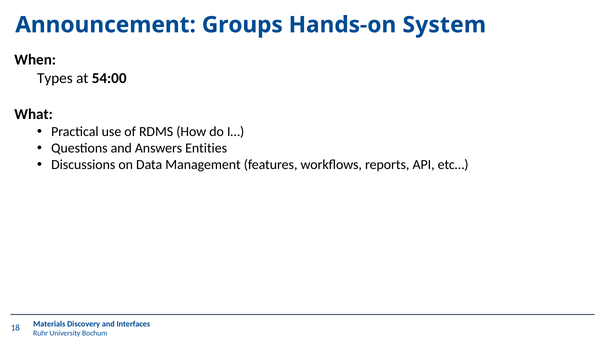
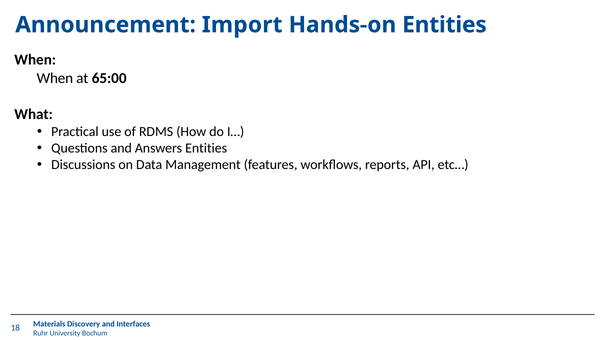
Groups: Groups -> Import (242, 25)
Hands-on System: System -> Entities (444, 25)
Types: Types -> When (55, 78)
54:00: 54:00 -> 65:00 (109, 78)
